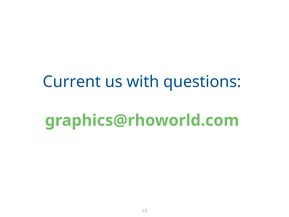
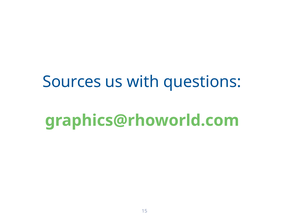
Current: Current -> Sources (72, 82)
